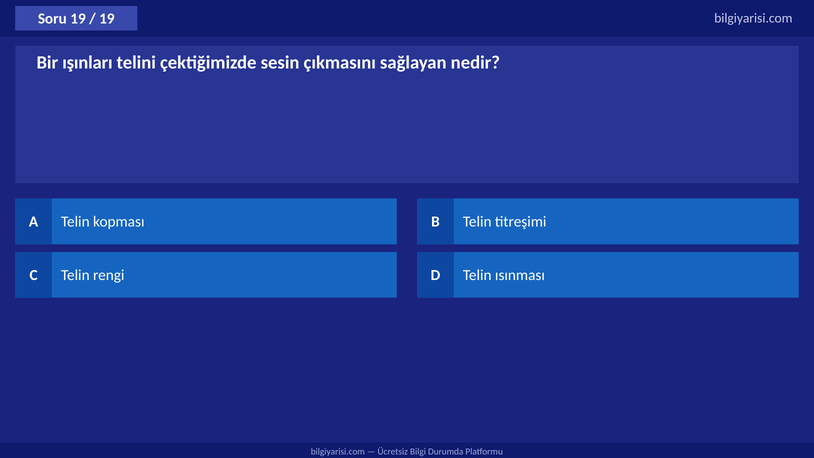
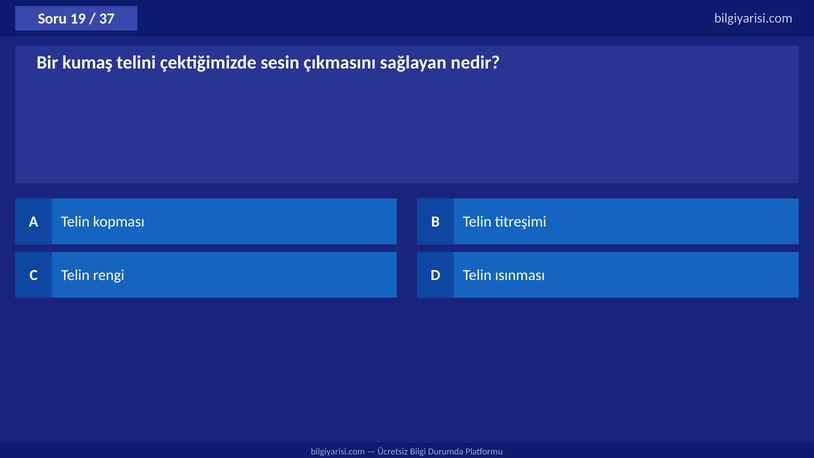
19: 19 -> 37 (107, 19)
ışınları: ışınları -> kumaş (87, 63)
